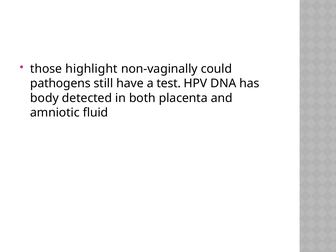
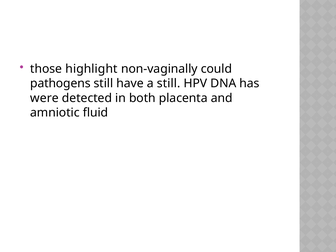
a test: test -> still (169, 83)
body: body -> were (44, 98)
